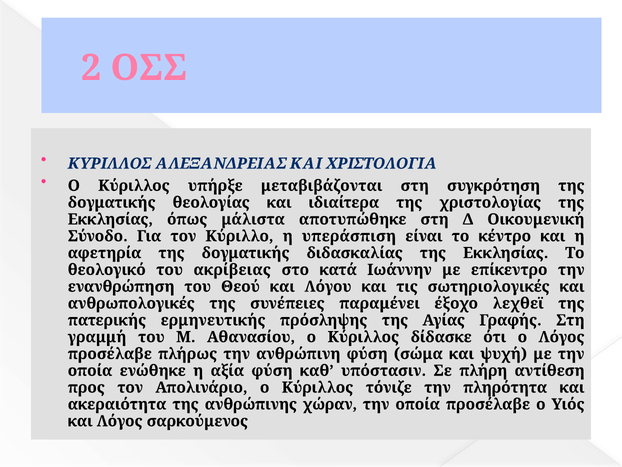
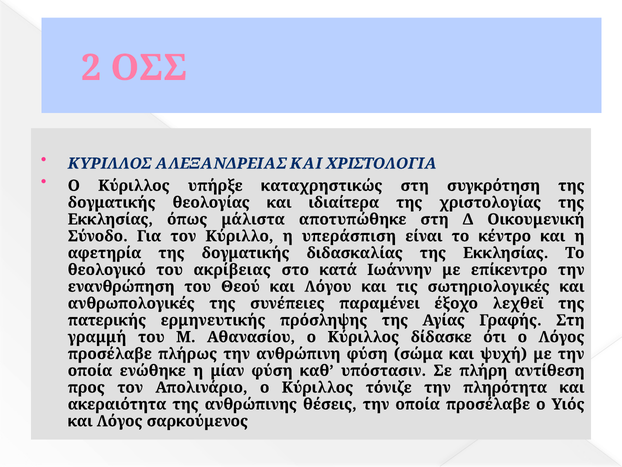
μεταβιβάζονται: μεταβιβάζονται -> καταχρηστικώς (322, 186)
αξία: αξία -> μίαν (227, 370)
χώραν: χώραν -> θέσεις (330, 404)
